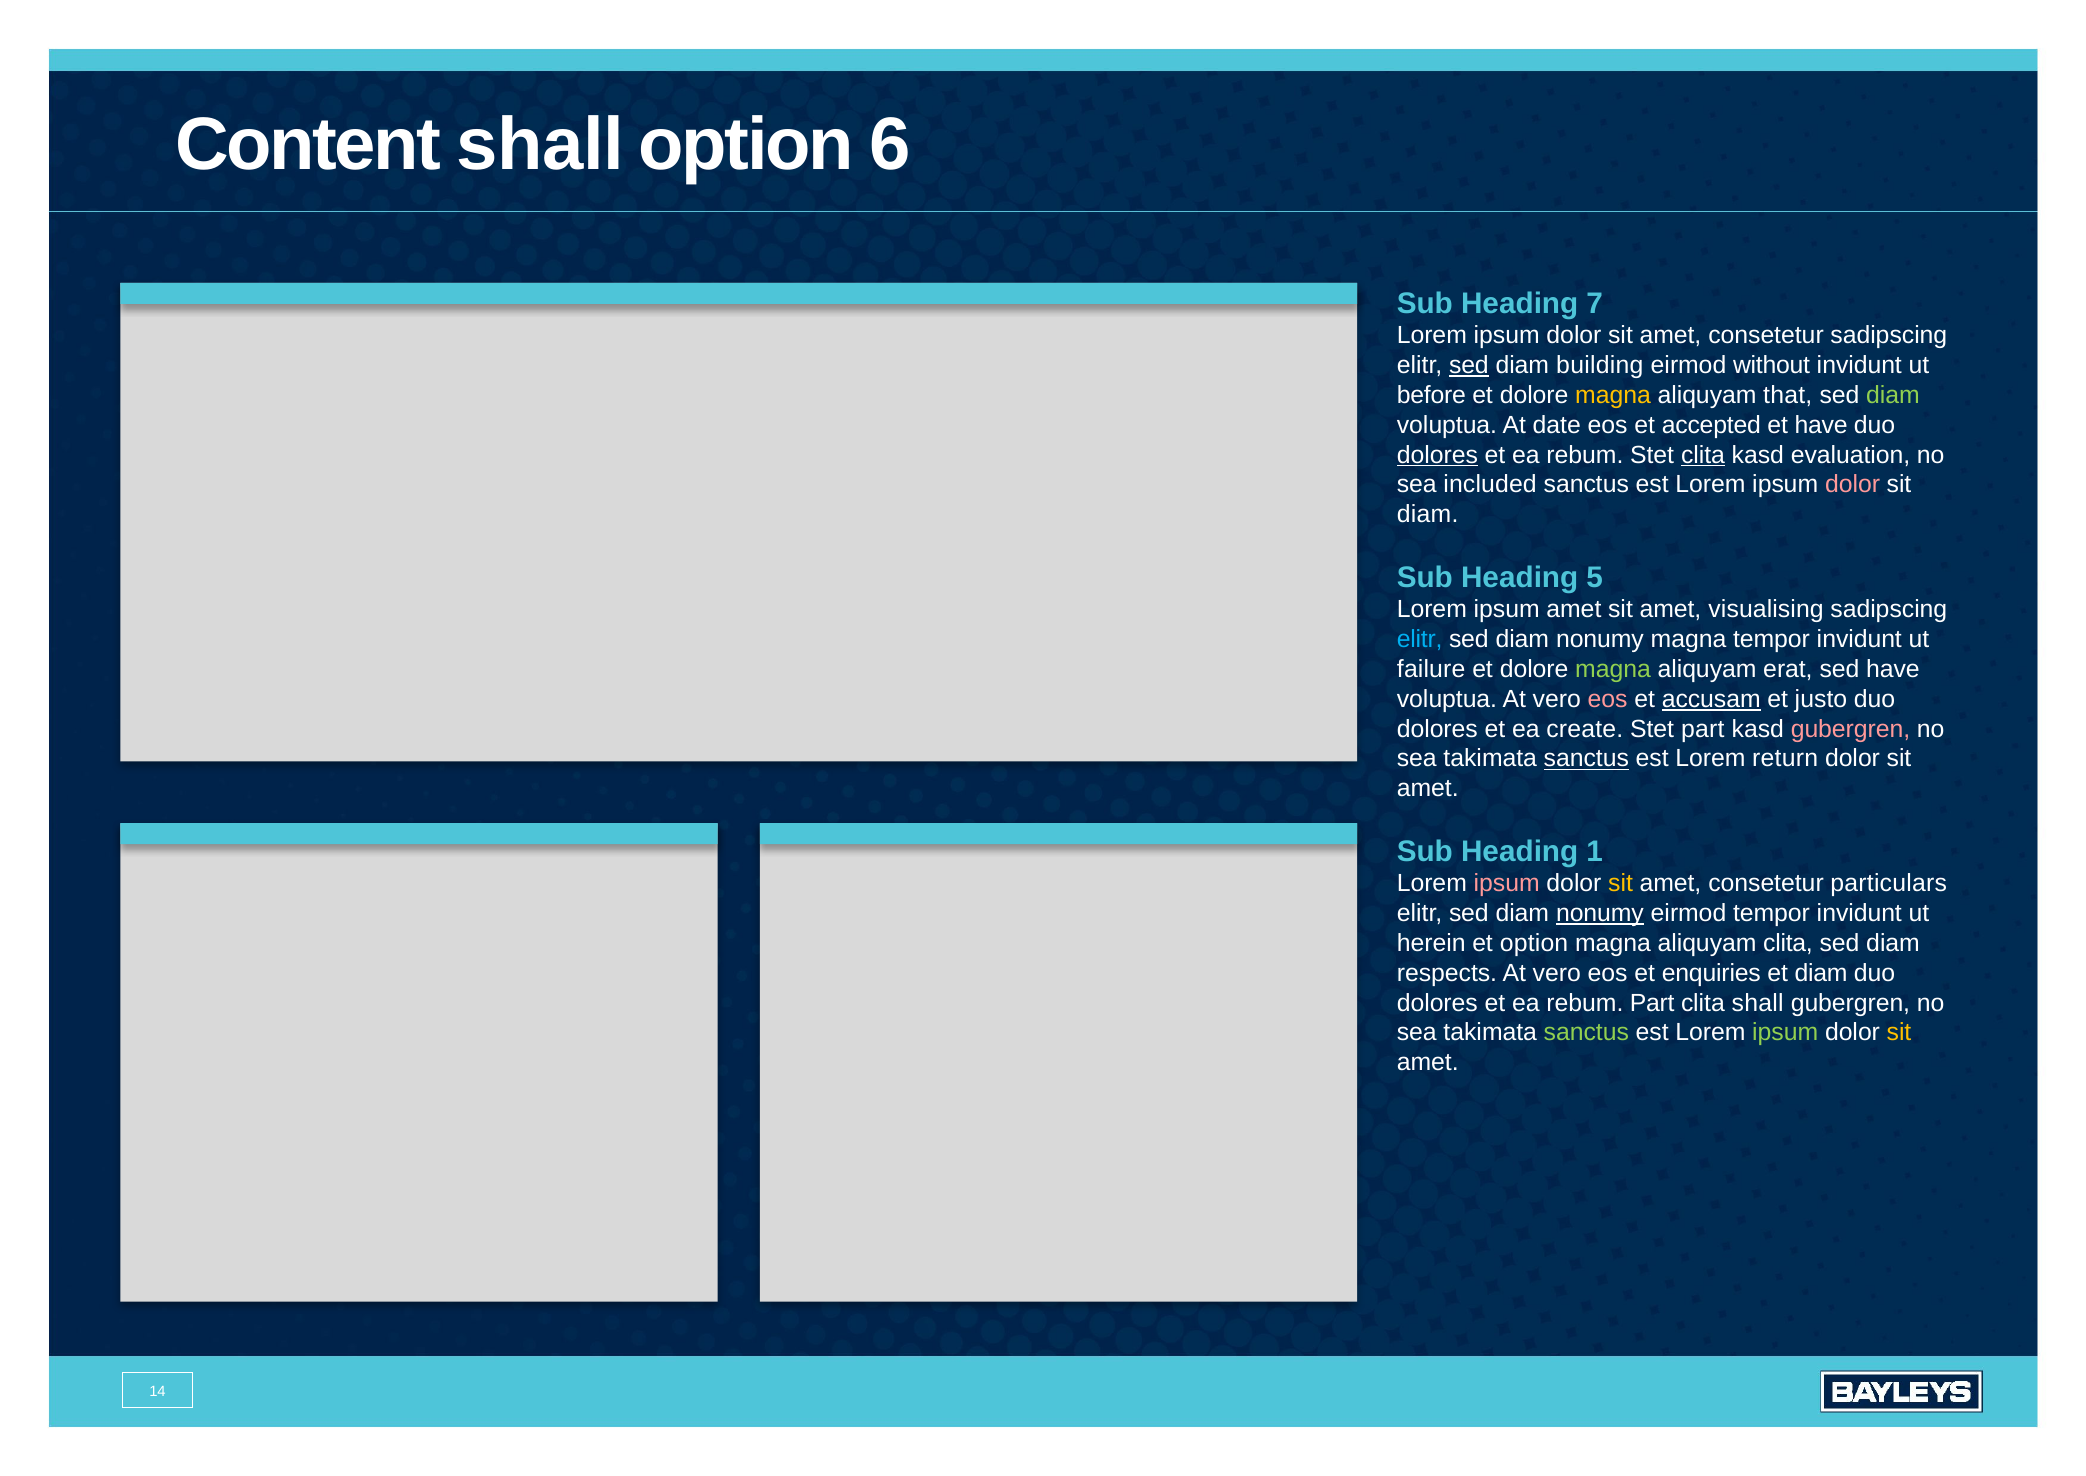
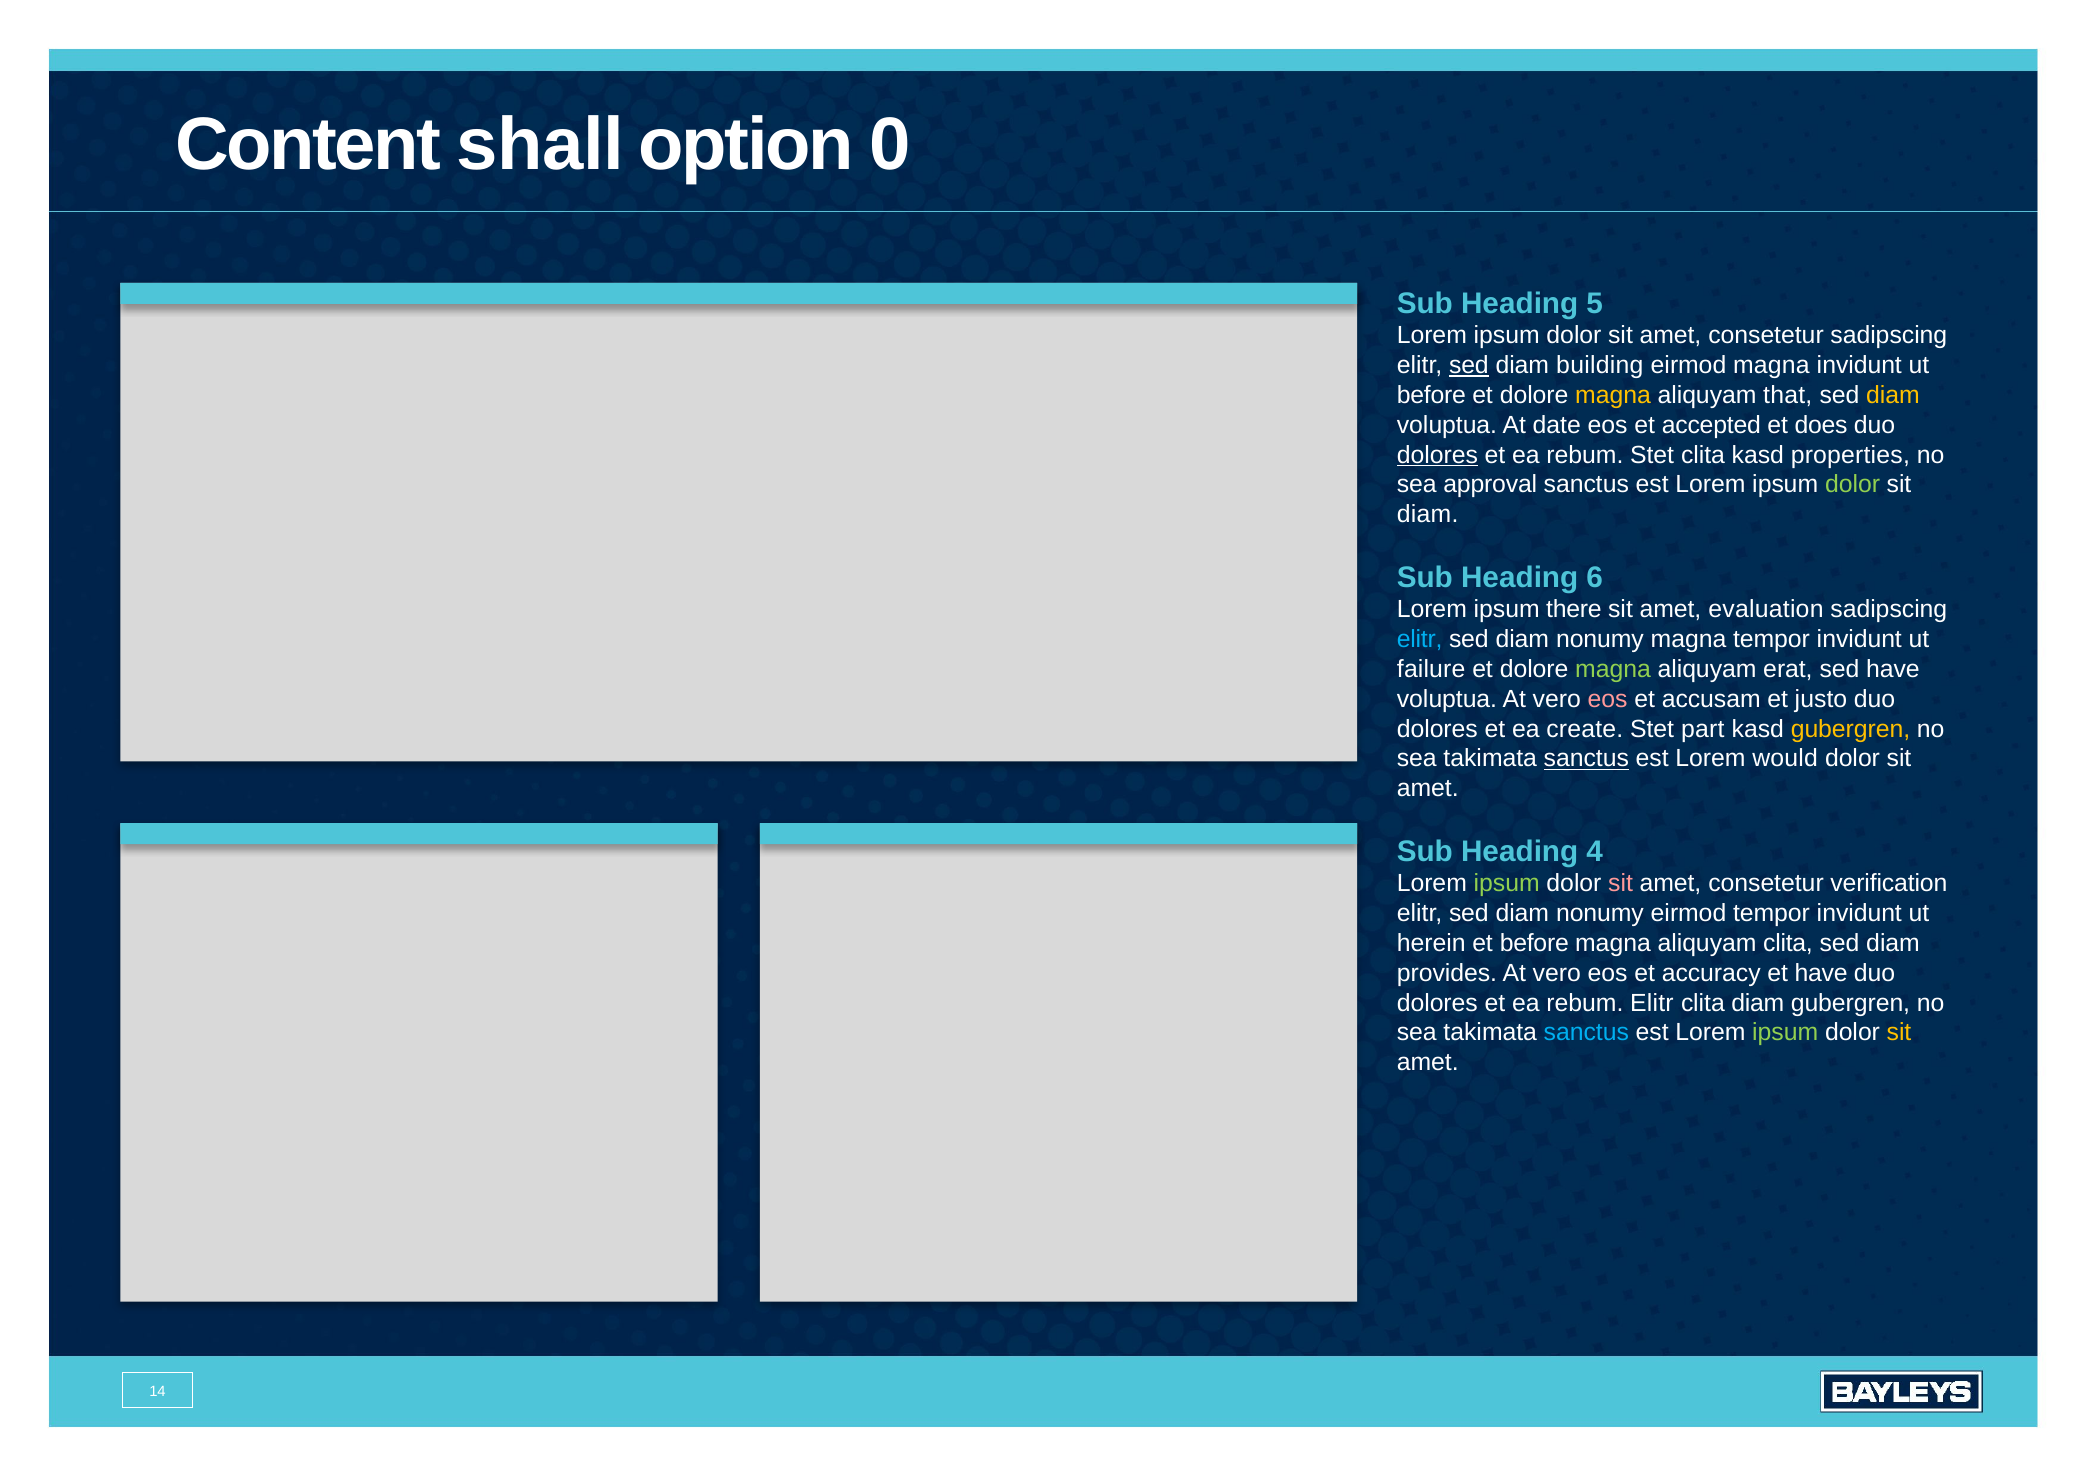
6: 6 -> 0 (890, 145)
7: 7 -> 5 (1595, 303)
eirmod without: without -> magna (1771, 366)
diam colour: light green -> yellow (1893, 395)
et have: have -> does (1821, 425)
clita underline: present -> none (1703, 455)
evaluation: evaluation -> properties (1850, 455)
included: included -> approval (1490, 485)
dolor colour: pink -> light green (1853, 485)
5: 5 -> 6 (1595, 577)
ipsum amet: amet -> there (1574, 610)
visualising: visualising -> evaluation (1766, 610)
accusam underline: present -> none (1711, 699)
gubergren colour: pink -> yellow (1850, 729)
return: return -> would (1785, 759)
1: 1 -> 4 (1595, 851)
ipsum colour: pink -> light green (1507, 884)
sit colour: yellow -> pink (1621, 884)
particulars: particulars -> verification (1889, 884)
nonumy underline: present -> none (1600, 914)
et option: option -> before (1534, 943)
respects: respects -> provides (1447, 973)
enquiries: enquiries -> accuracy (1711, 973)
et diam: diam -> have (1821, 973)
rebum Part: Part -> Elitr (1652, 1003)
clita shall: shall -> diam (1758, 1003)
sanctus colour: light green -> light blue (1586, 1033)
